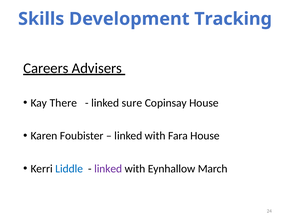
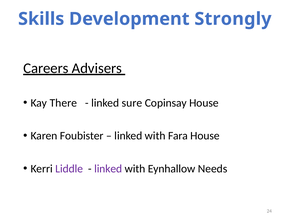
Tracking: Tracking -> Strongly (233, 19)
Liddle colour: blue -> purple (69, 169)
March: March -> Needs (213, 169)
